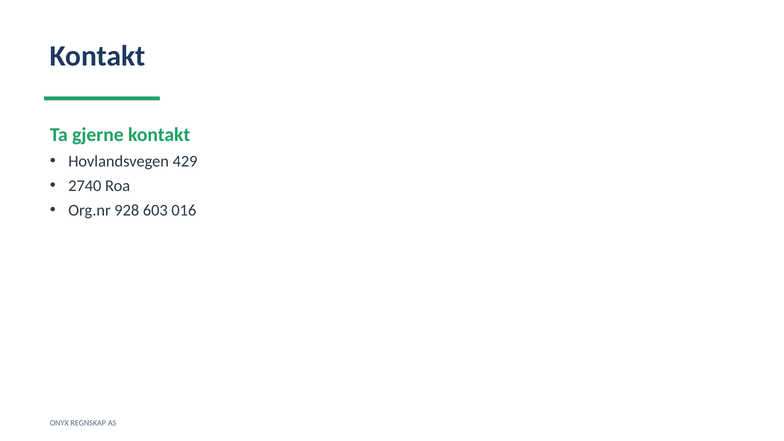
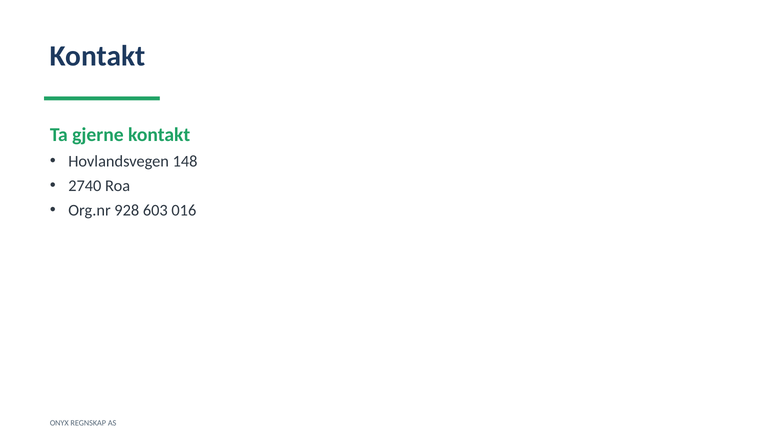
429: 429 -> 148 (185, 161)
